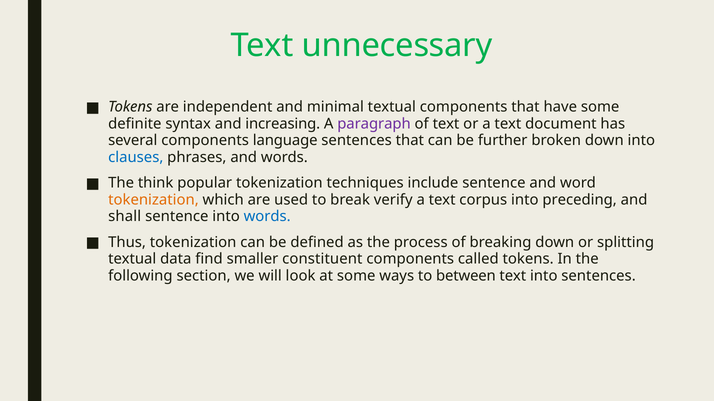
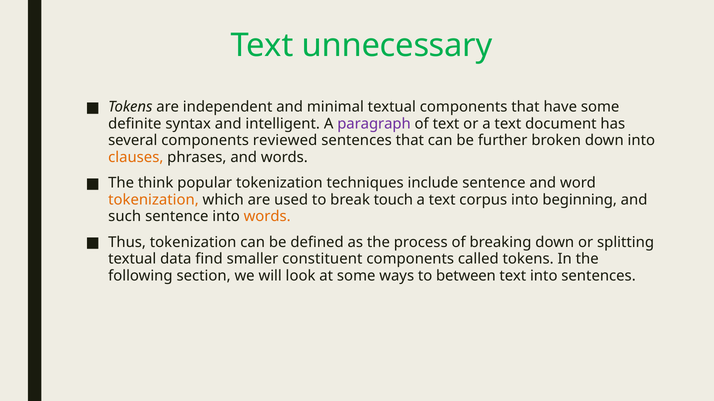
increasing: increasing -> intelligent (283, 124)
language: language -> reviewed (285, 141)
clauses colour: blue -> orange (136, 158)
verify: verify -> touch (393, 200)
preceding: preceding -> beginning (580, 200)
shall: shall -> such (125, 217)
words colour: blue -> orange (267, 217)
